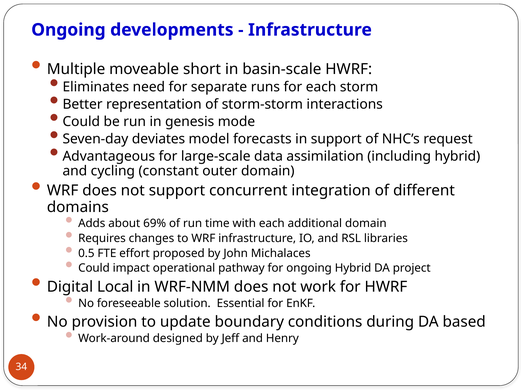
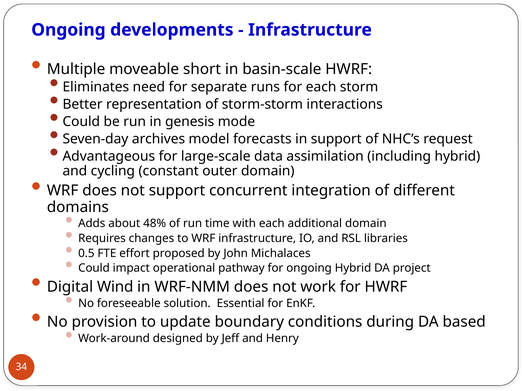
deviates: deviates -> archives (159, 139)
69%: 69% -> 48% (155, 224)
Local: Local -> Wind (115, 287)
